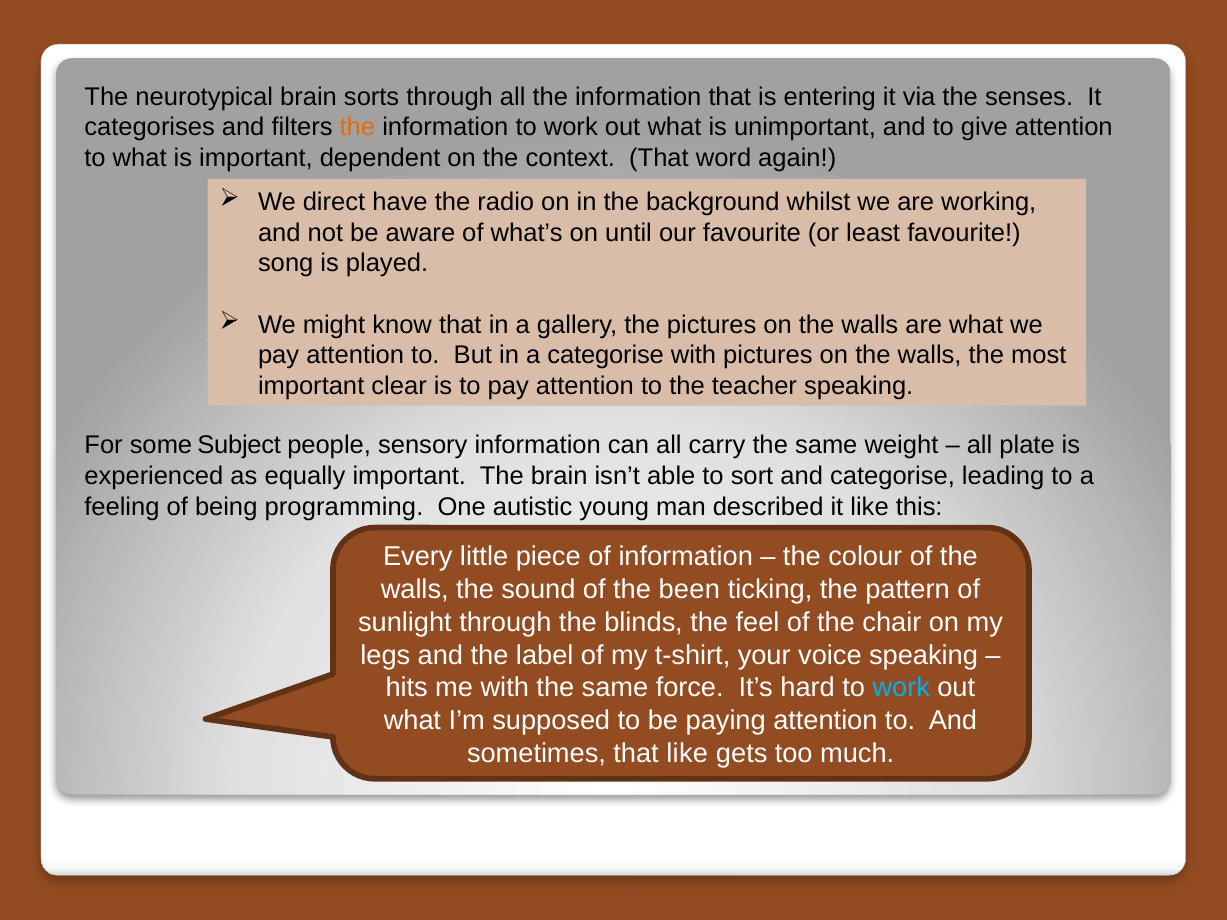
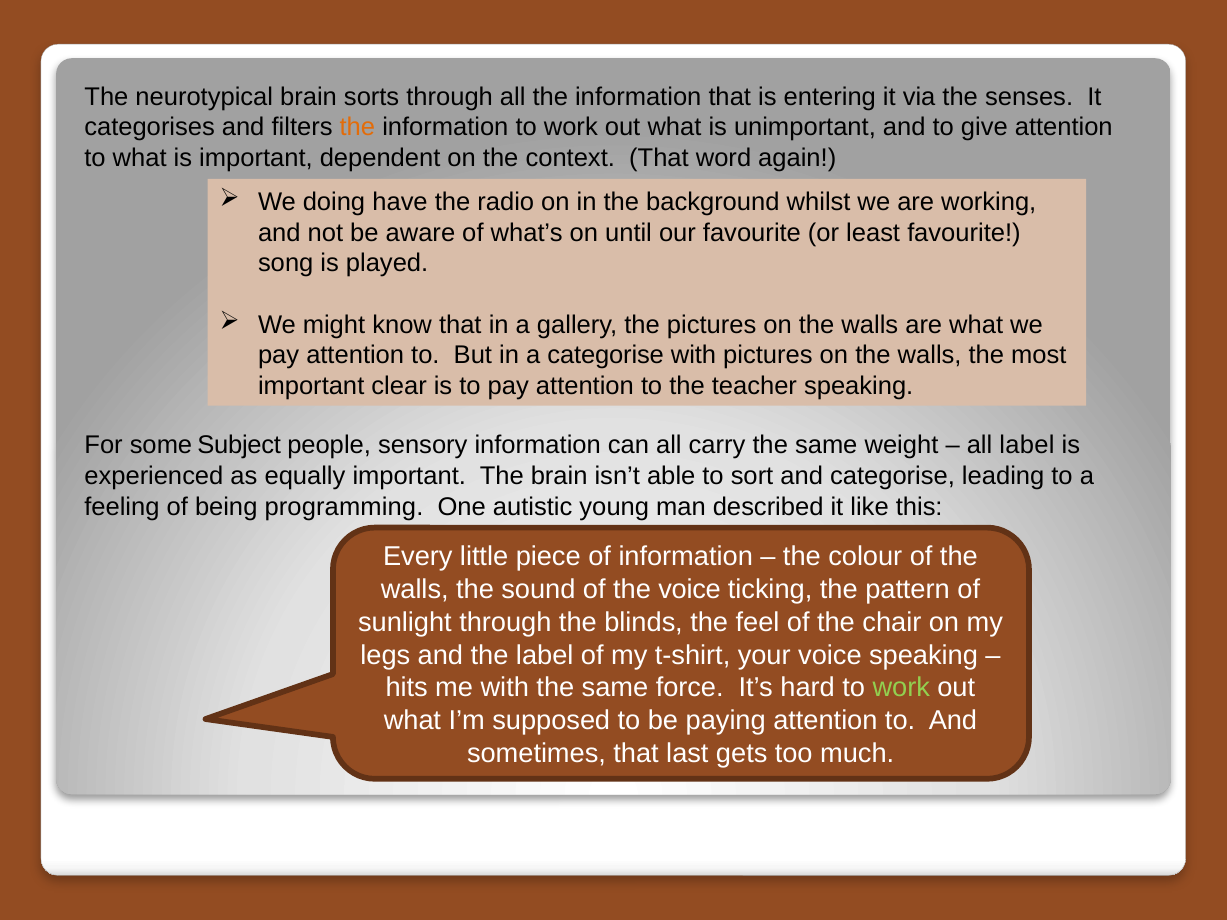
direct: direct -> doing (334, 202)
all plate: plate -> label (1027, 446)
the been: been -> voice (690, 590)
work colour: light blue -> light green (901, 688)
that like: like -> last (687, 753)
